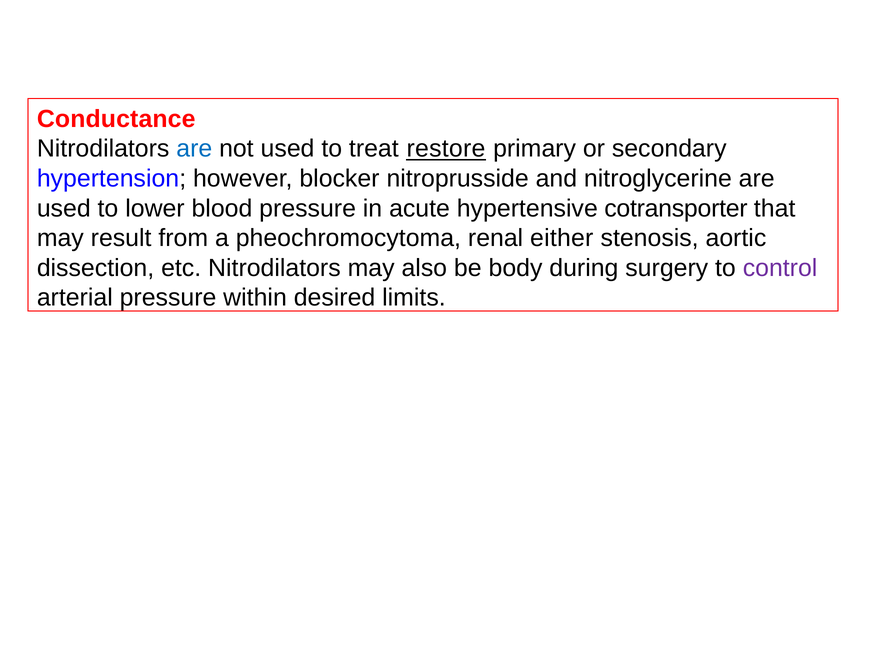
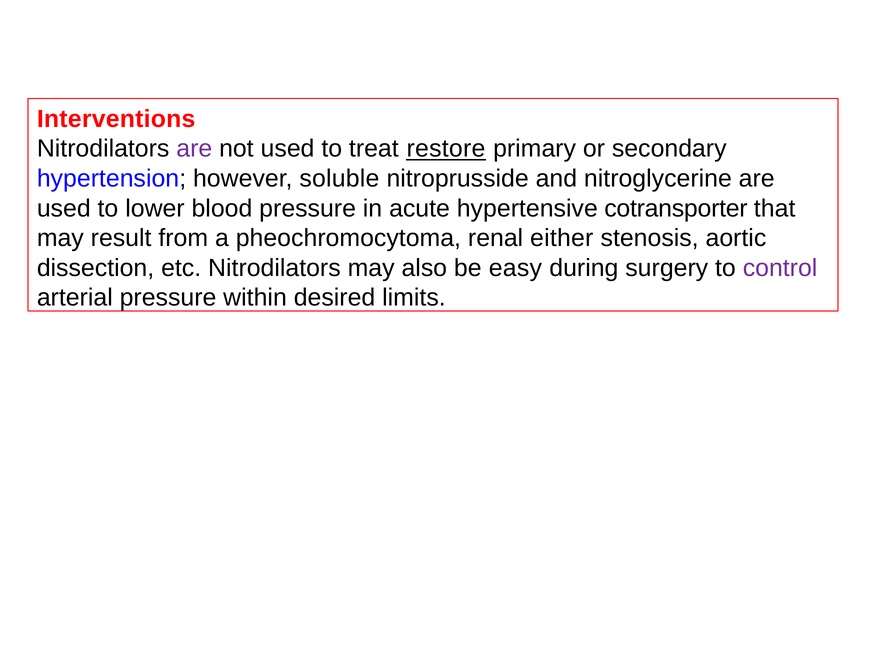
Conductance: Conductance -> Interventions (116, 119)
are colour: blue -> purple (194, 149)
blocker: blocker -> soluble (339, 179)
body: body -> easy (515, 268)
